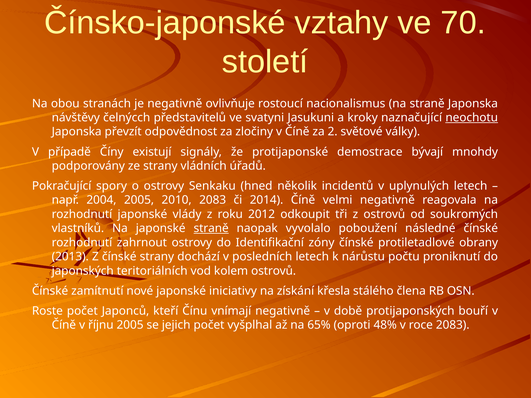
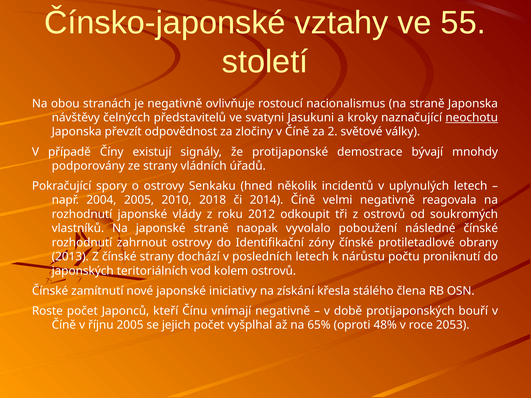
70: 70 -> 55 (463, 23)
2010 2083: 2083 -> 2018 (213, 200)
straně underline: present -> none (211, 229)
roce 2083: 2083 -> 2053 (453, 325)
